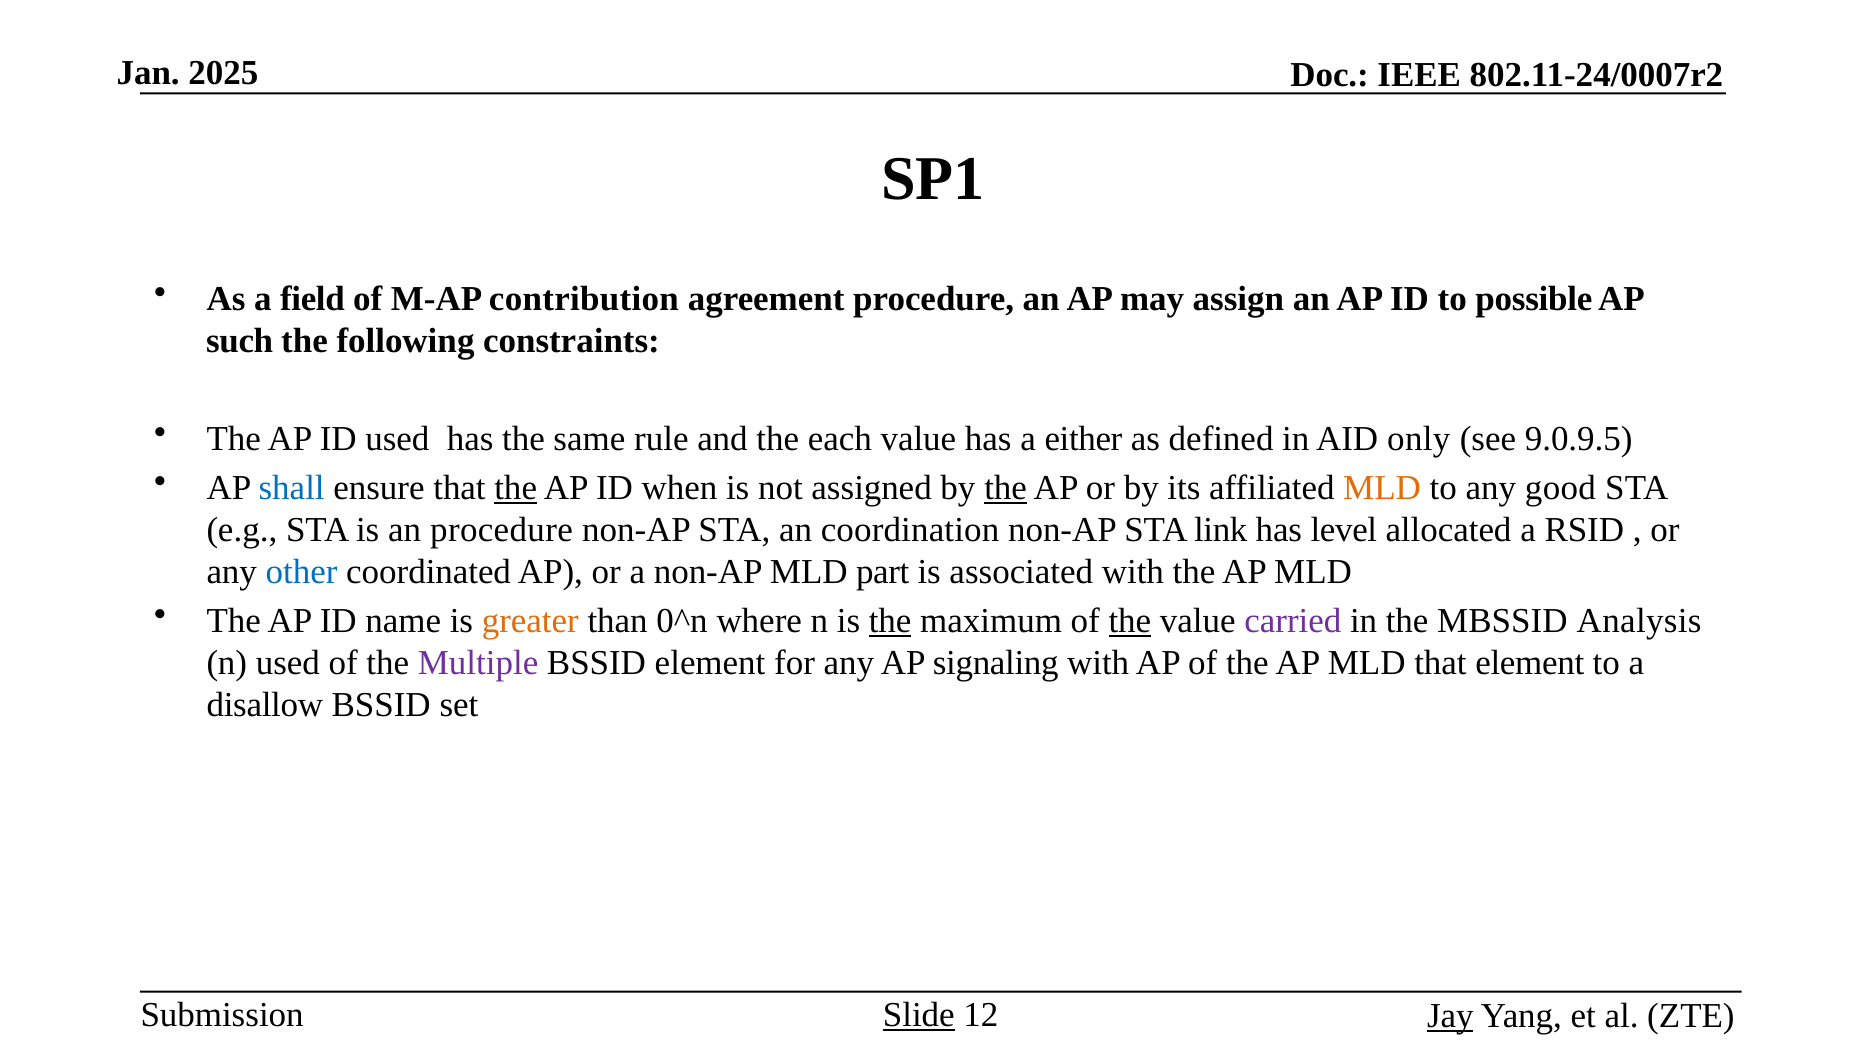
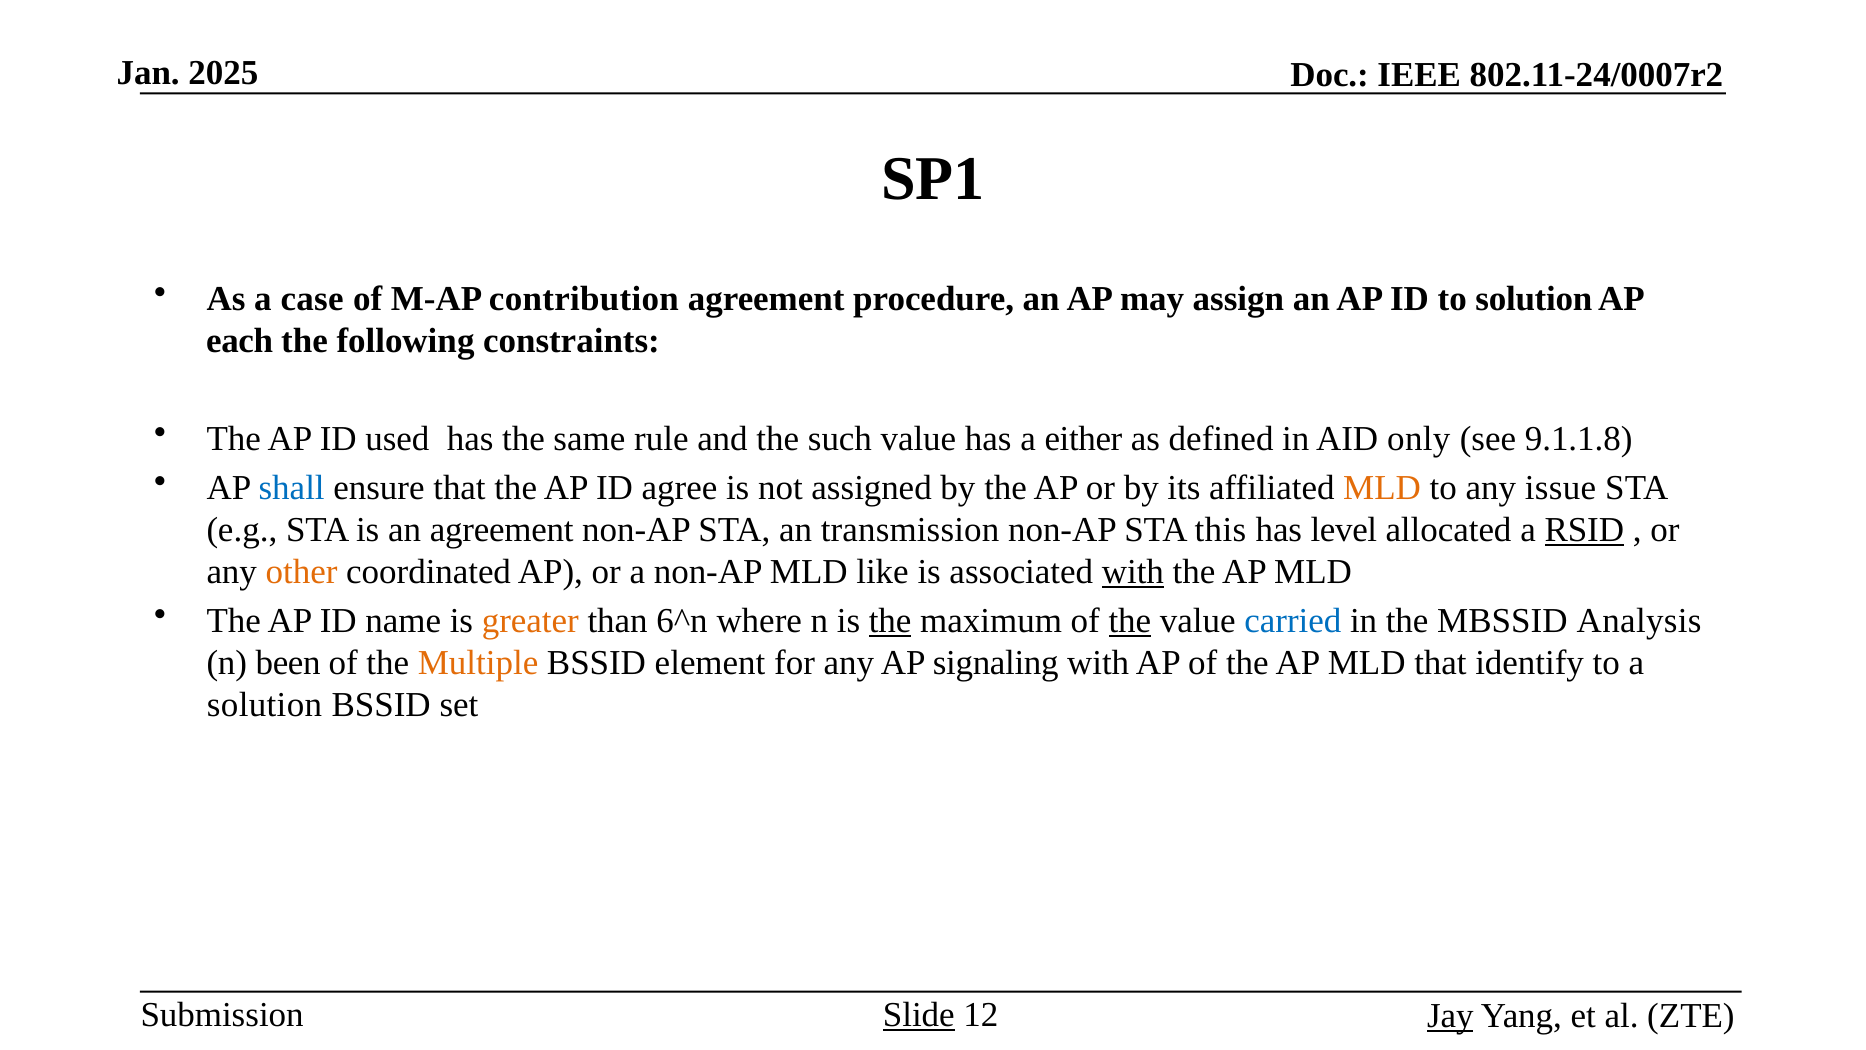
field: field -> case (312, 299)
to possible: possible -> solution (1534, 299)
such: such -> each (240, 341)
each: each -> such (840, 439)
9.0.9.5: 9.0.9.5 -> 9.1.1.8 (1579, 439)
the underline: present -> none (516, 488)
when: when -> agree (680, 488)
the underline: present -> none (1006, 488)
good: good -> issue (1560, 488)
an procedure: procedure -> agreement (502, 530)
coordination: coordination -> transmission (910, 530)
link: link -> this (1220, 530)
RSID underline: none -> present (1584, 530)
other colour: blue -> orange (302, 572)
part: part -> like (883, 572)
with underline: none -> present (1133, 572)
0^n: 0^n -> 6^n (682, 621)
carried colour: purple -> blue (1293, 621)
n used: used -> been (288, 663)
Multiple colour: purple -> orange (478, 663)
that element: element -> identify (1530, 663)
disallow: disallow -> solution (265, 705)
